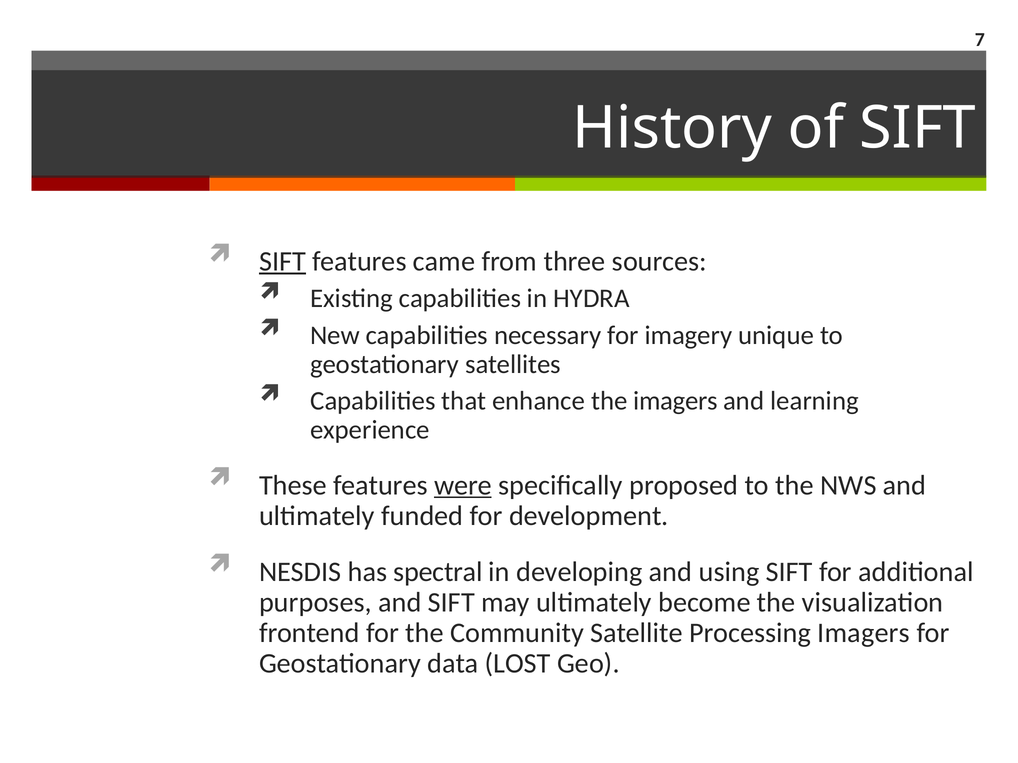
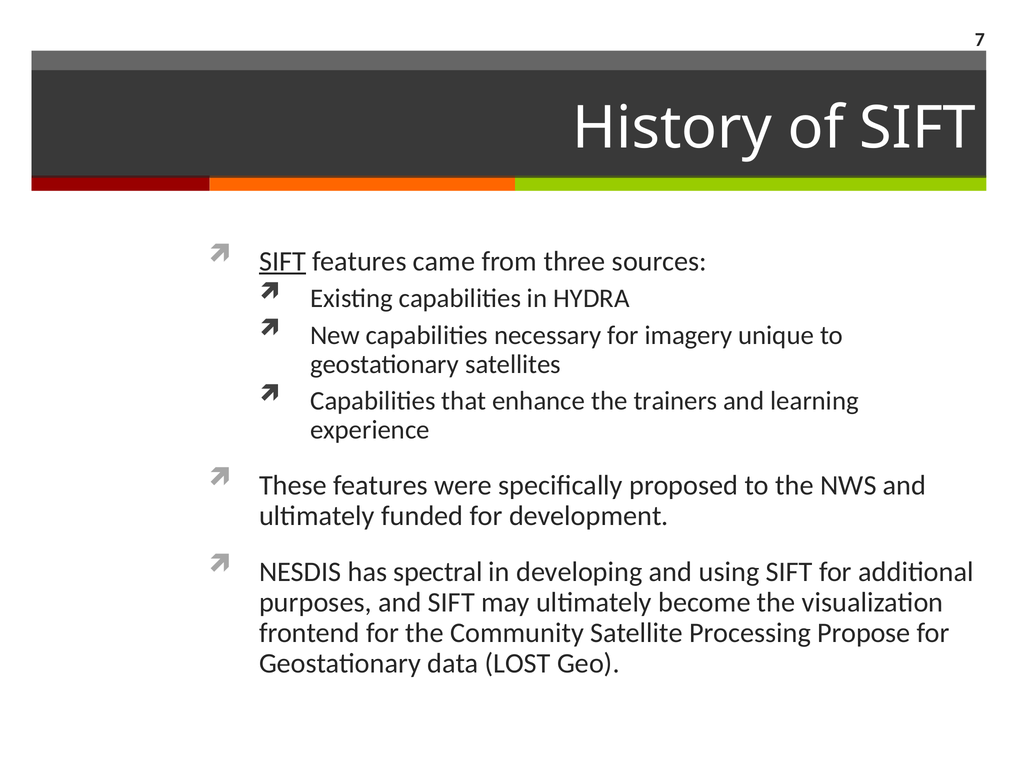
the imagers: imagers -> trainers (676, 401)
were underline: present -> none (463, 486)
Processing Imagers: Imagers -> Propose (864, 633)
